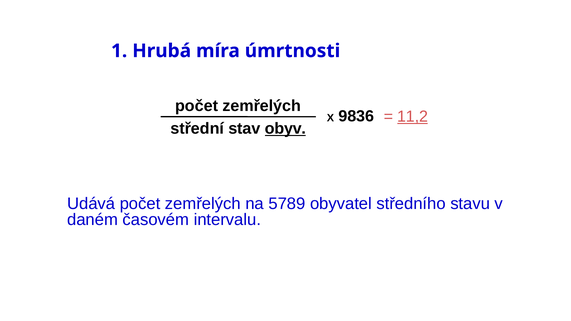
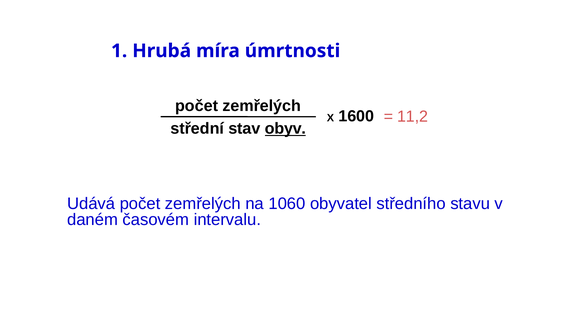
11,2 underline: present -> none (413, 117)
9836: 9836 -> 1600 (356, 116)
5789: 5789 -> 1060 (287, 204)
